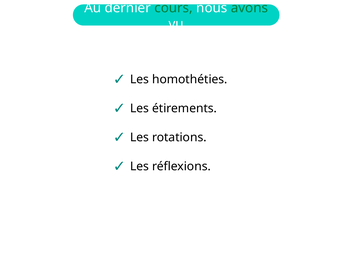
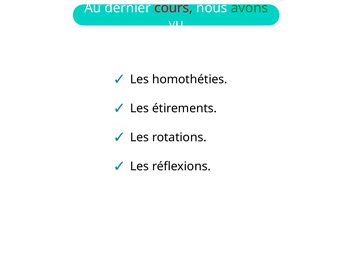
cours colour: green -> red (174, 8)
